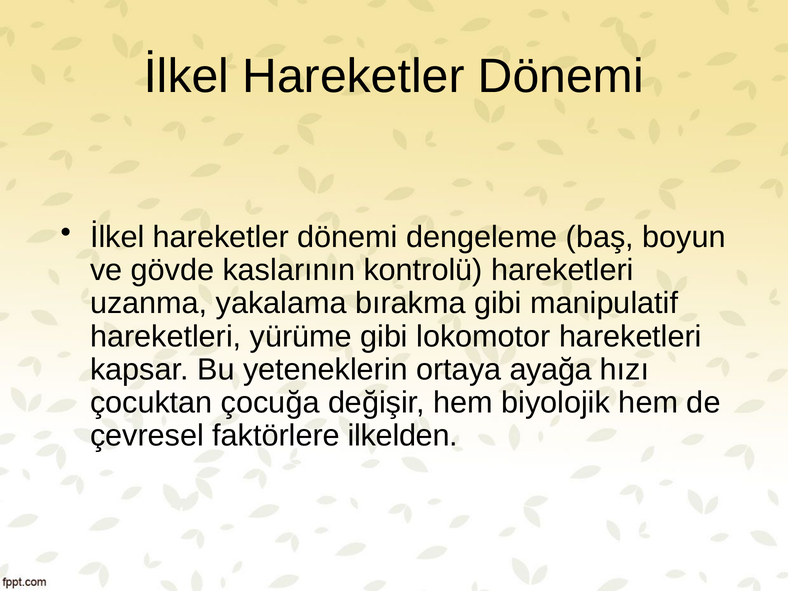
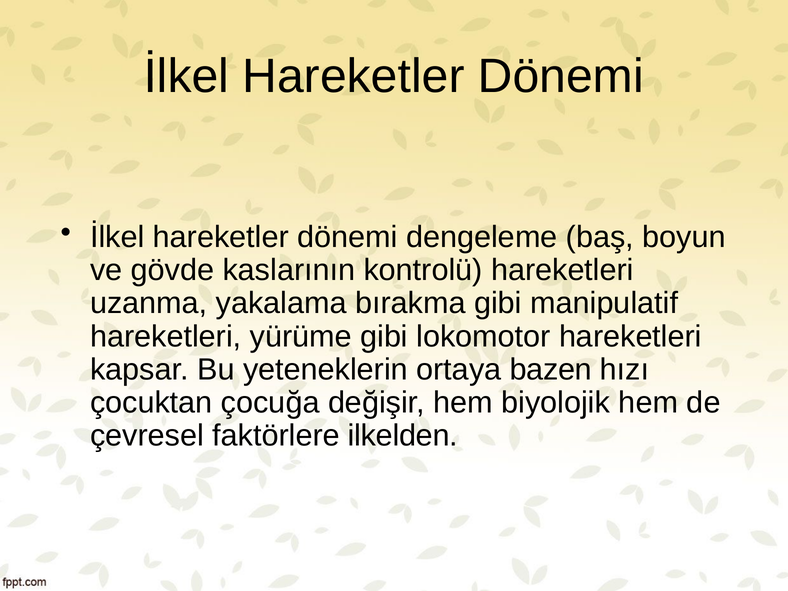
ayağa: ayağa -> bazen (551, 370)
